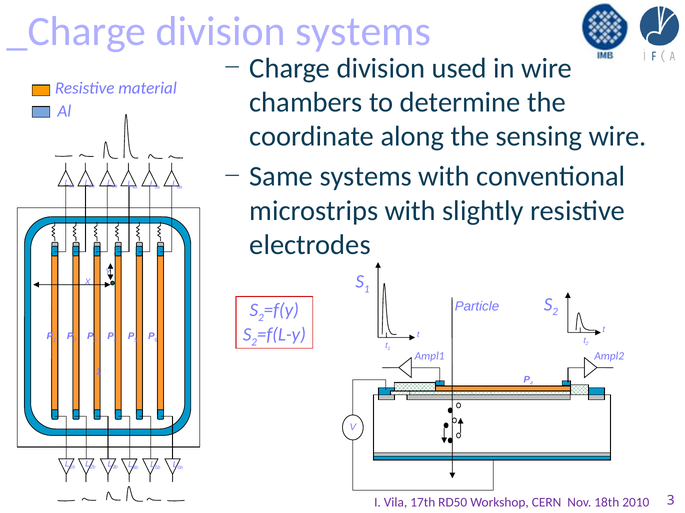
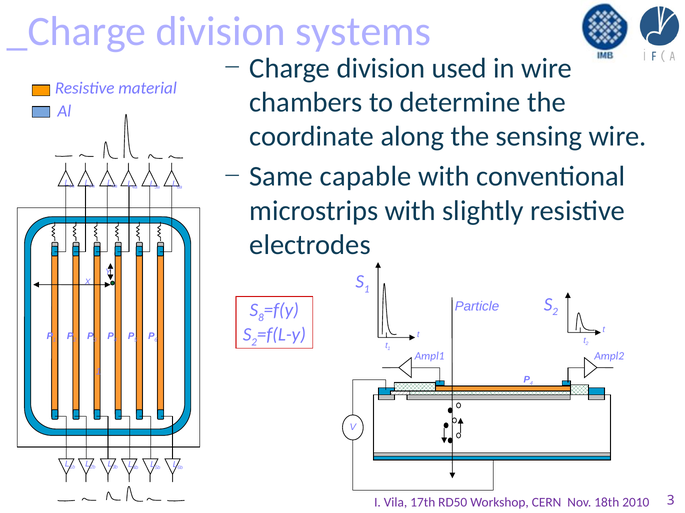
Same systems: systems -> capable (366, 177)
2: 2 -> 8 (261, 318)
